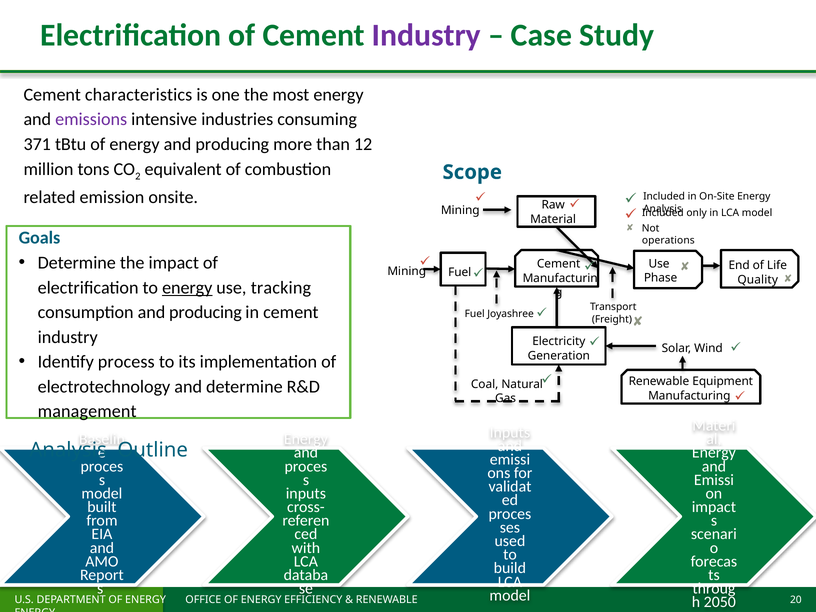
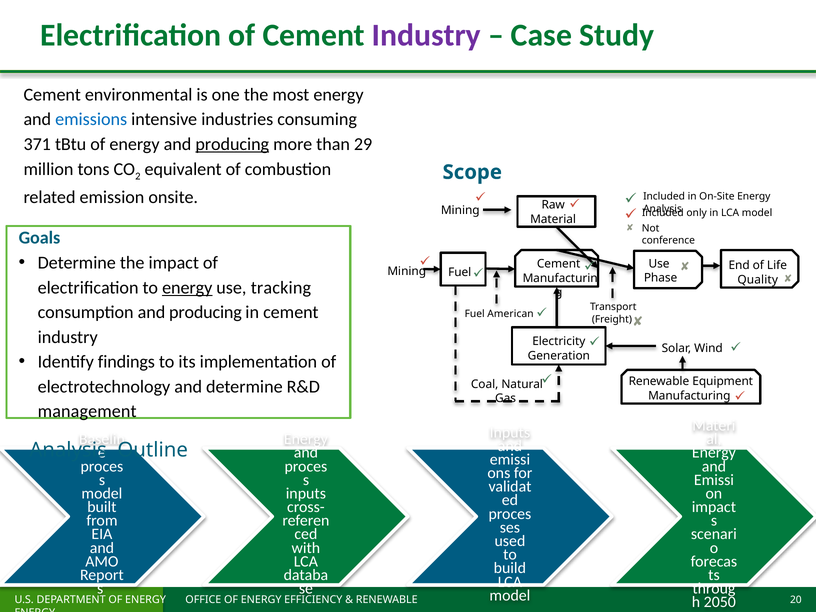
characteristics: characteristics -> environmental (139, 95)
emissions colour: purple -> blue (91, 119)
producing underline: none -> present (232, 144)
12: 12 -> 29 (363, 144)
operations: operations -> conference (668, 240)
Joyashree: Joyashree -> American (510, 314)
process: process -> findings (126, 362)
